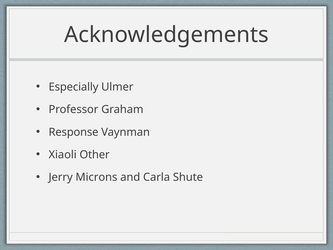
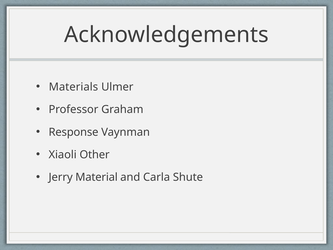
Especially: Especially -> Materials (73, 87)
Microns: Microns -> Material (97, 177)
